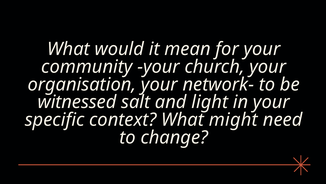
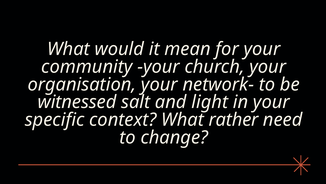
might: might -> rather (234, 119)
